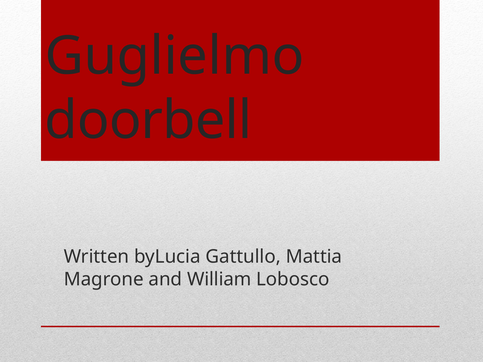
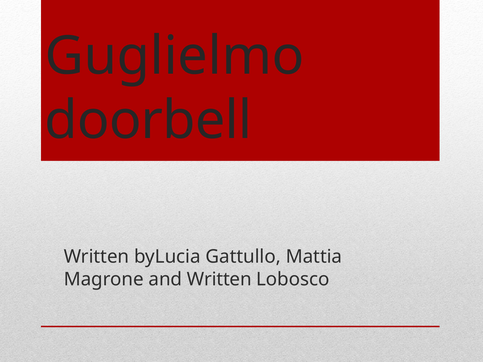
and William: William -> Written (219, 280)
